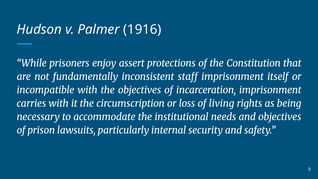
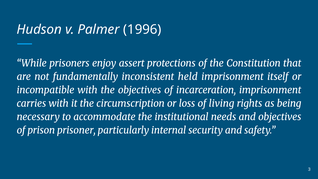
1916: 1916 -> 1996 (142, 30)
staff: staff -> held (188, 77)
lawsuits: lawsuits -> prisoner (76, 130)
